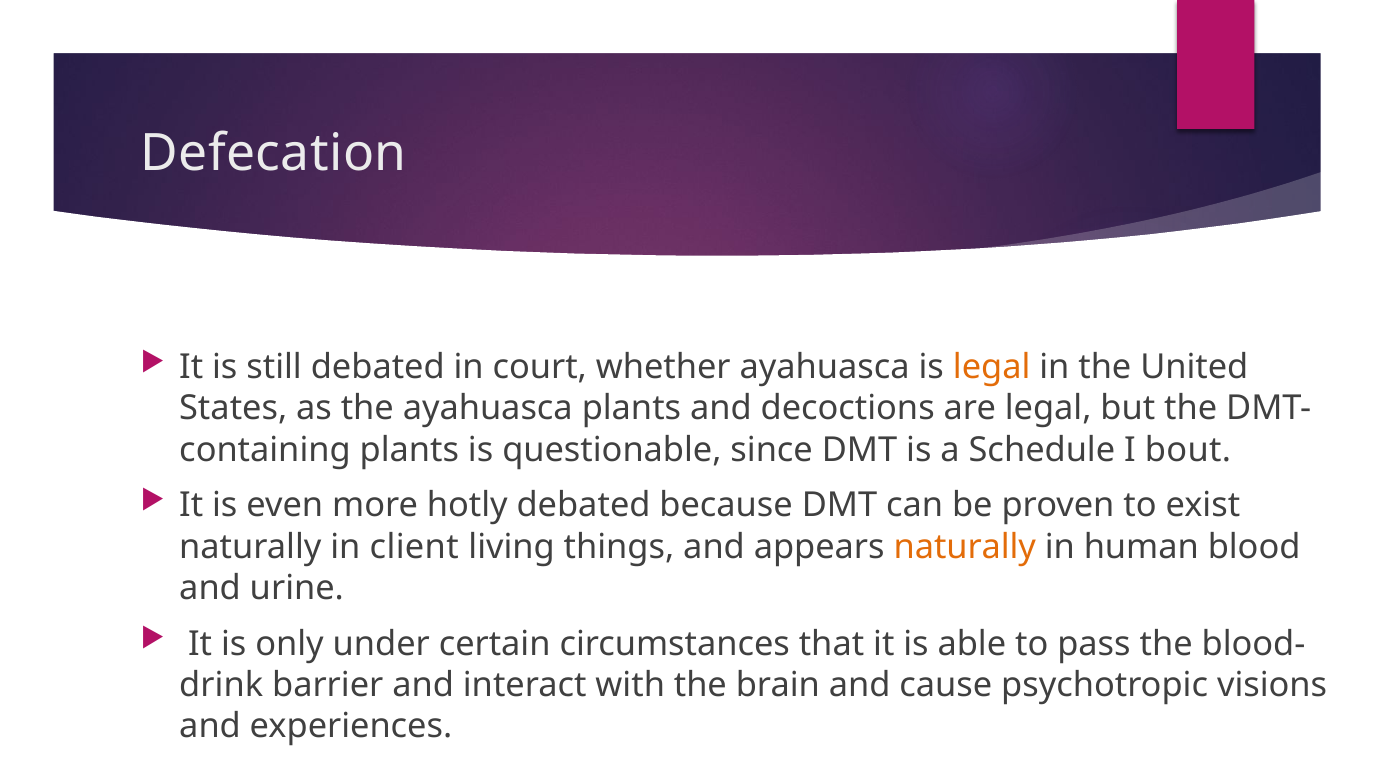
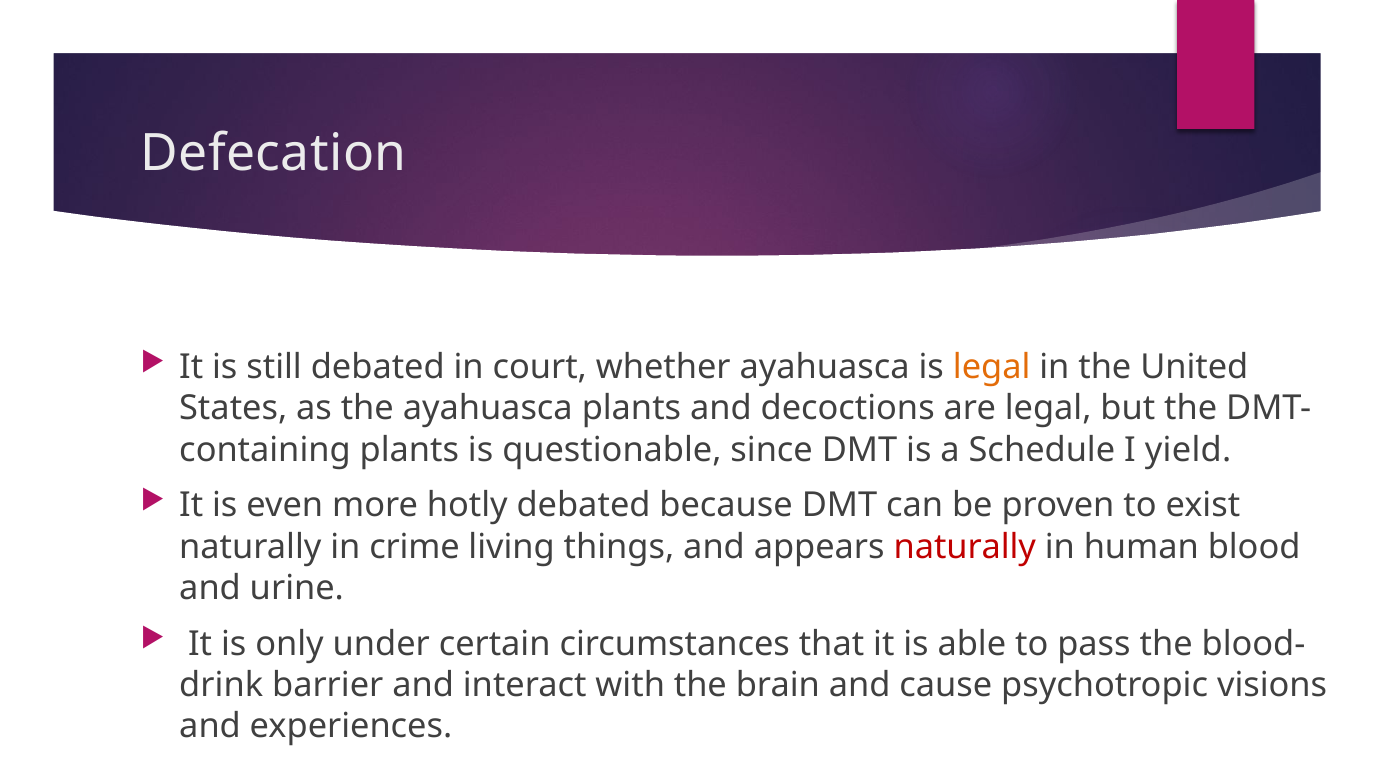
bout: bout -> yield (1188, 450)
client: client -> crime (414, 546)
naturally colour: orange -> red (965, 546)
